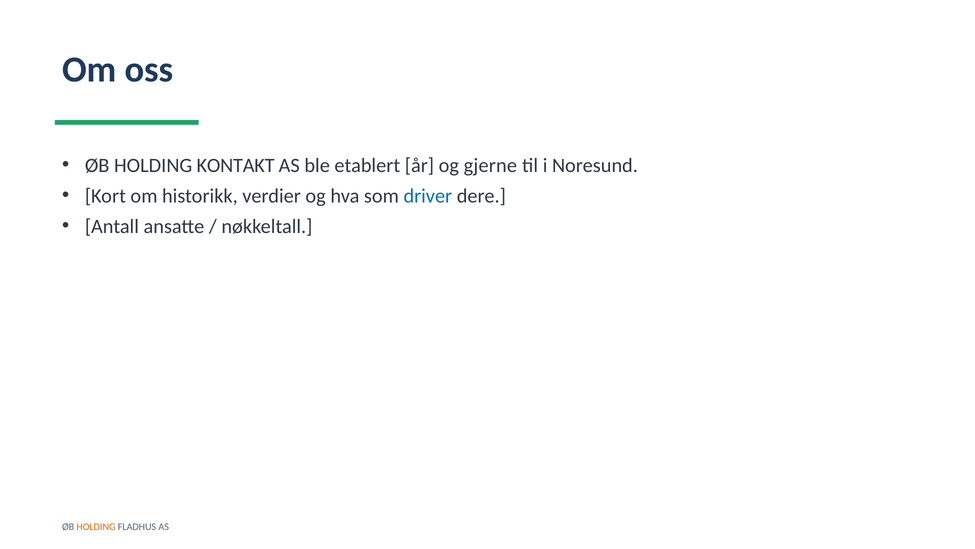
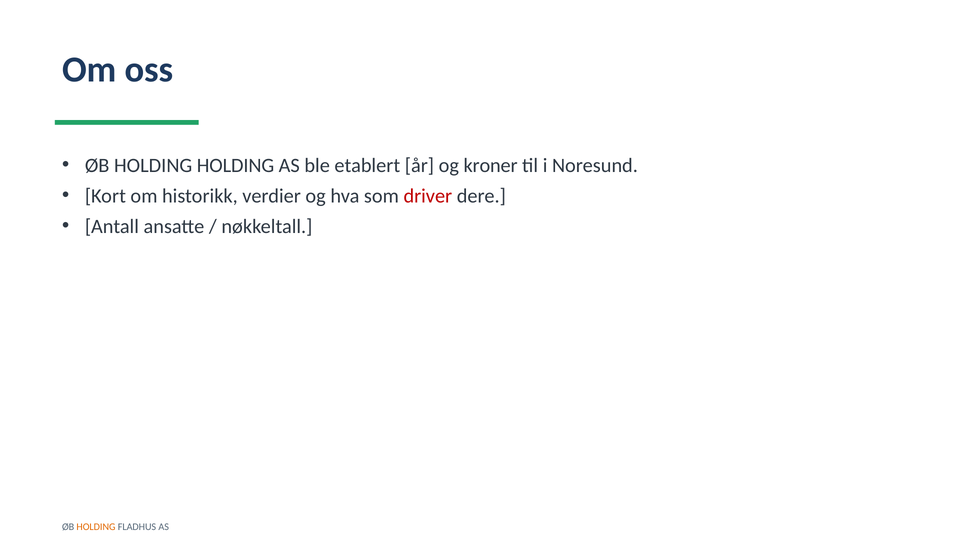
HOLDING KONTAKT: KONTAKT -> HOLDING (236, 165)
gjerne: gjerne -> kroner (491, 165)
driver colour: blue -> red (428, 196)
